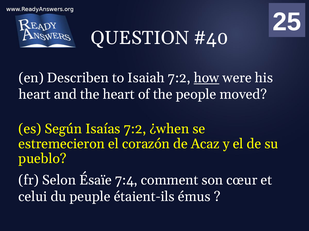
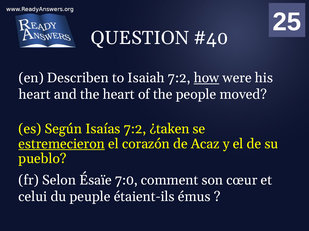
¿when: ¿when -> ¿taken (170, 129)
estremecieron underline: none -> present (62, 144)
7:4: 7:4 -> 7:0 (126, 181)
